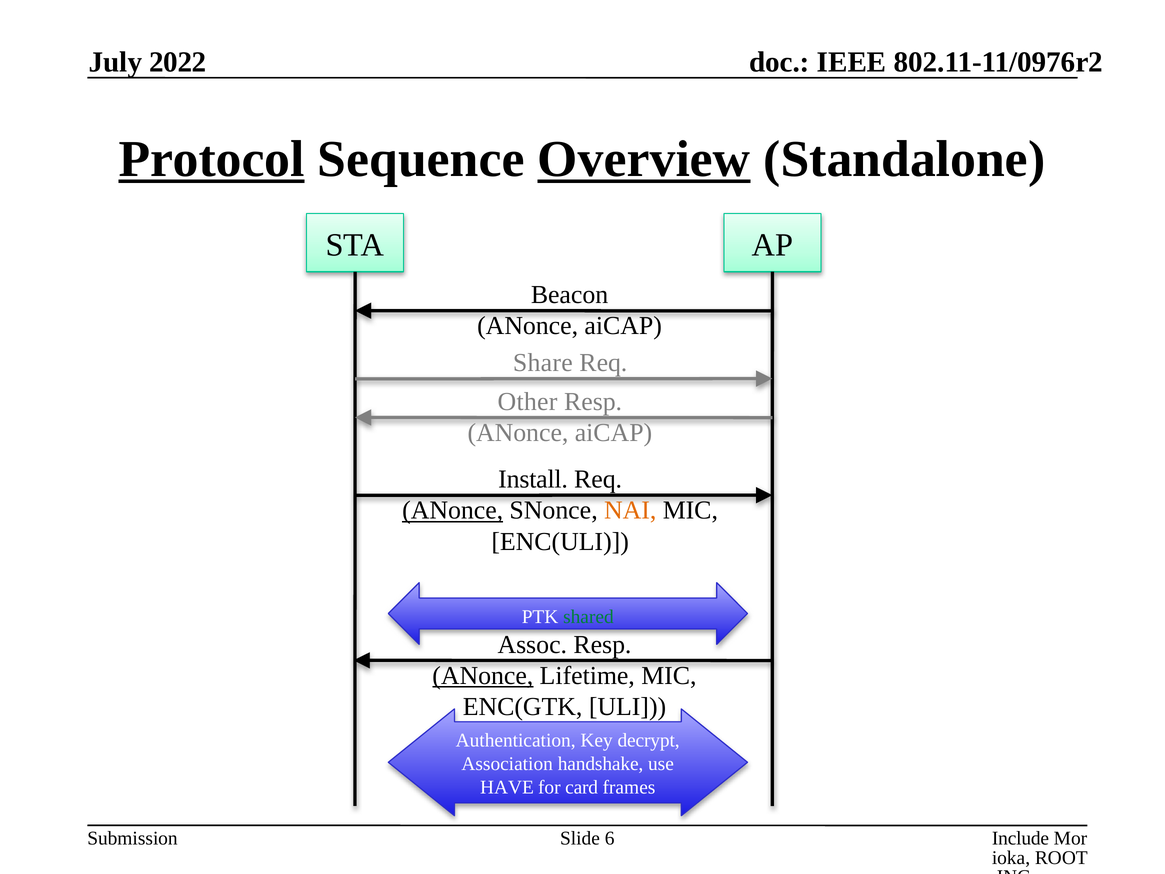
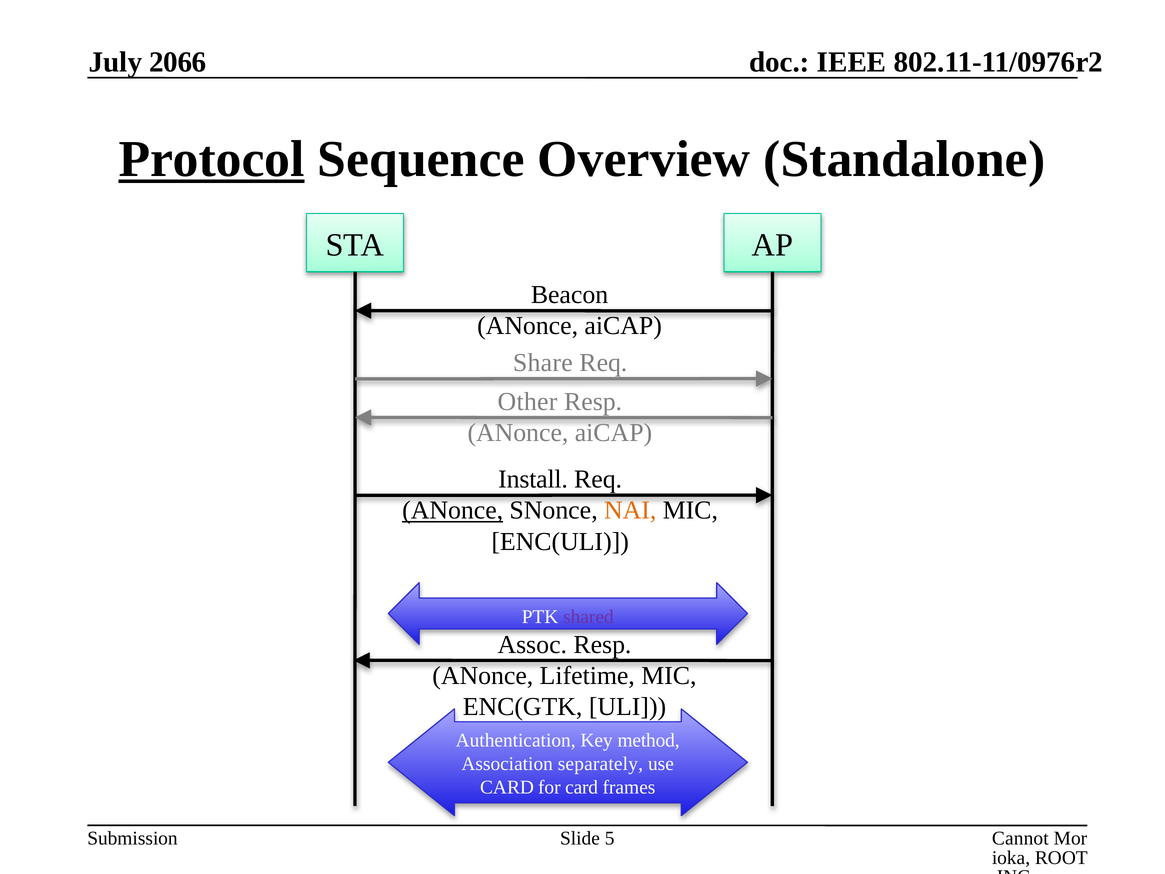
2022: 2022 -> 2066 (178, 62)
Overview underline: present -> none (644, 159)
shared colour: green -> purple (588, 617)
ANonce underline: present -> none (483, 675)
decrypt: decrypt -> method (649, 740)
handshake: handshake -> separately (600, 764)
HAVE: HAVE -> CARD (507, 787)
Include: Include -> Cannot (1020, 838)
6: 6 -> 5 (610, 838)
